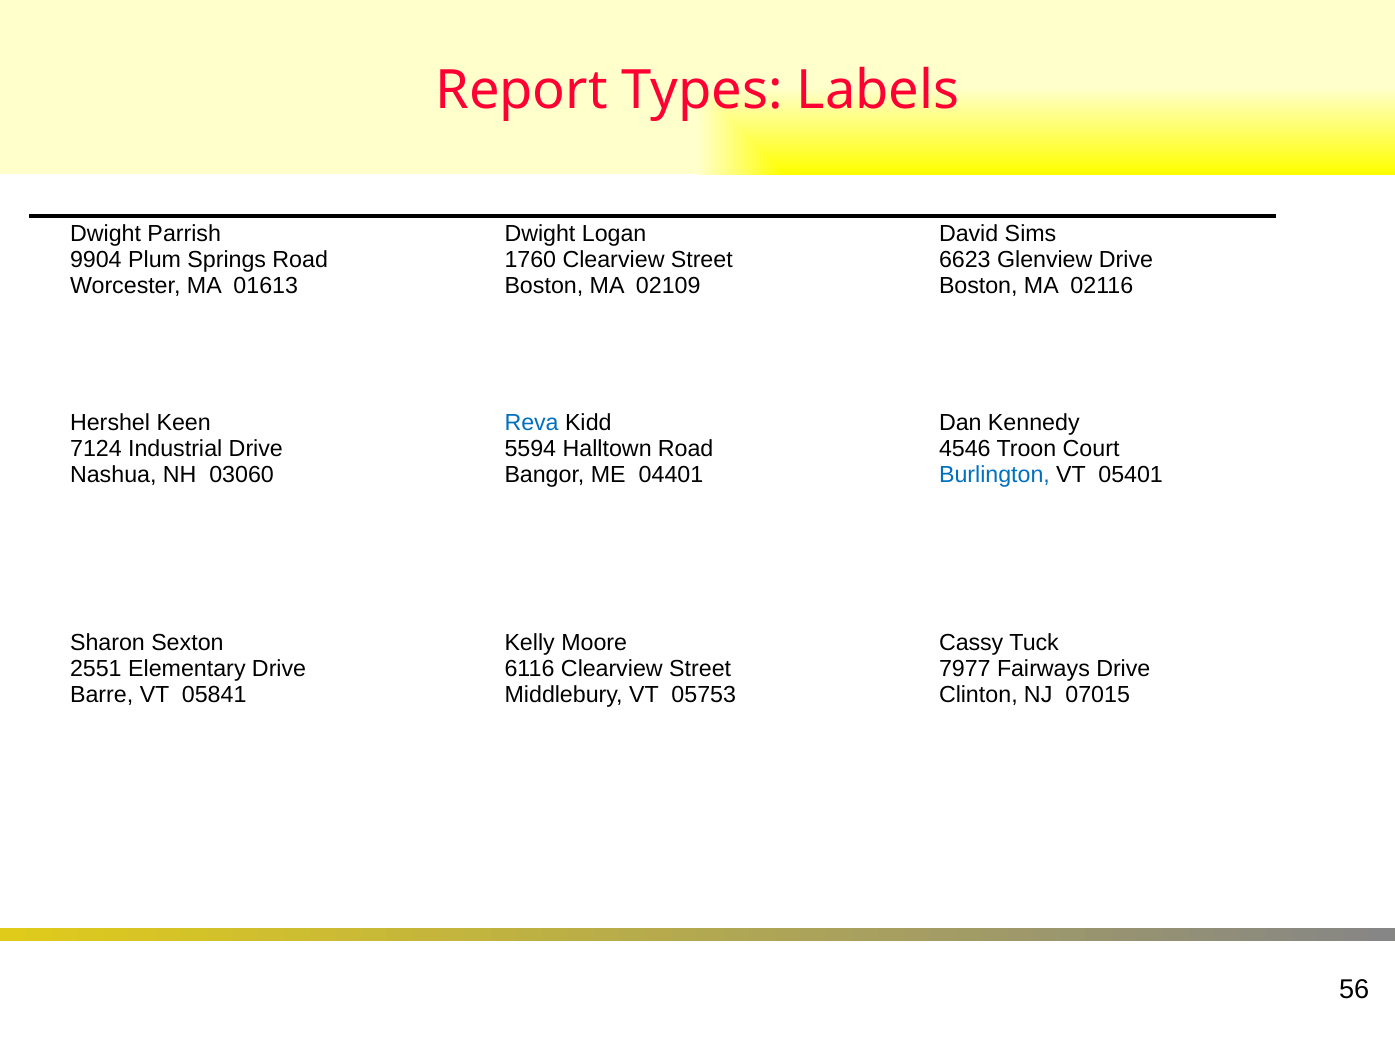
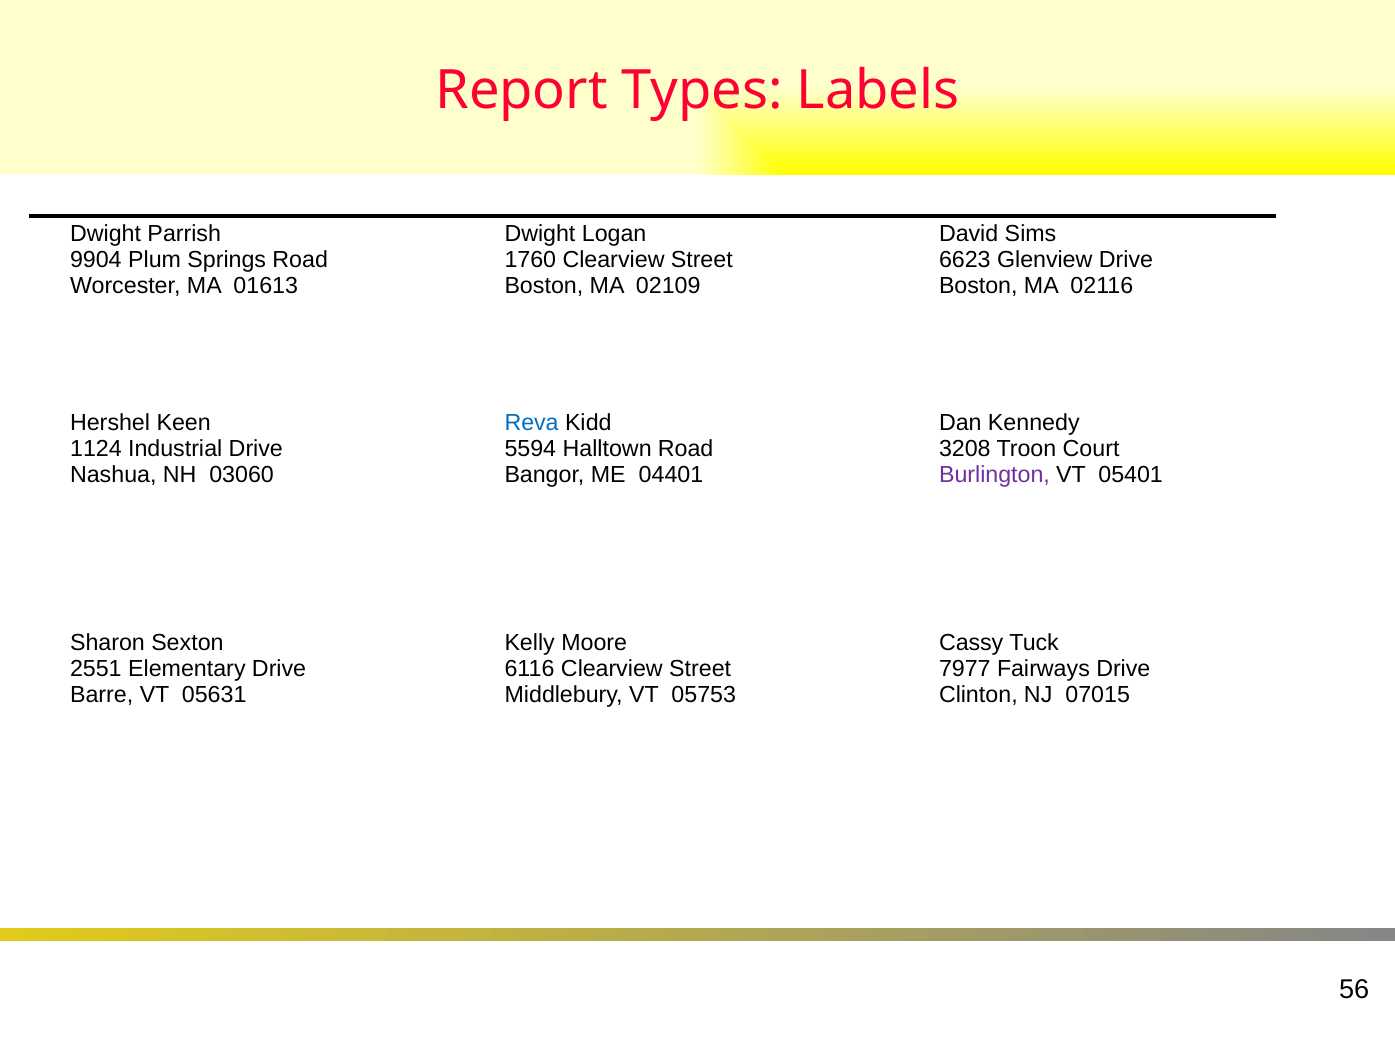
7124: 7124 -> 1124 (96, 449)
4546: 4546 -> 3208 (965, 449)
Burlington colour: blue -> purple (994, 475)
05841: 05841 -> 05631 (214, 695)
